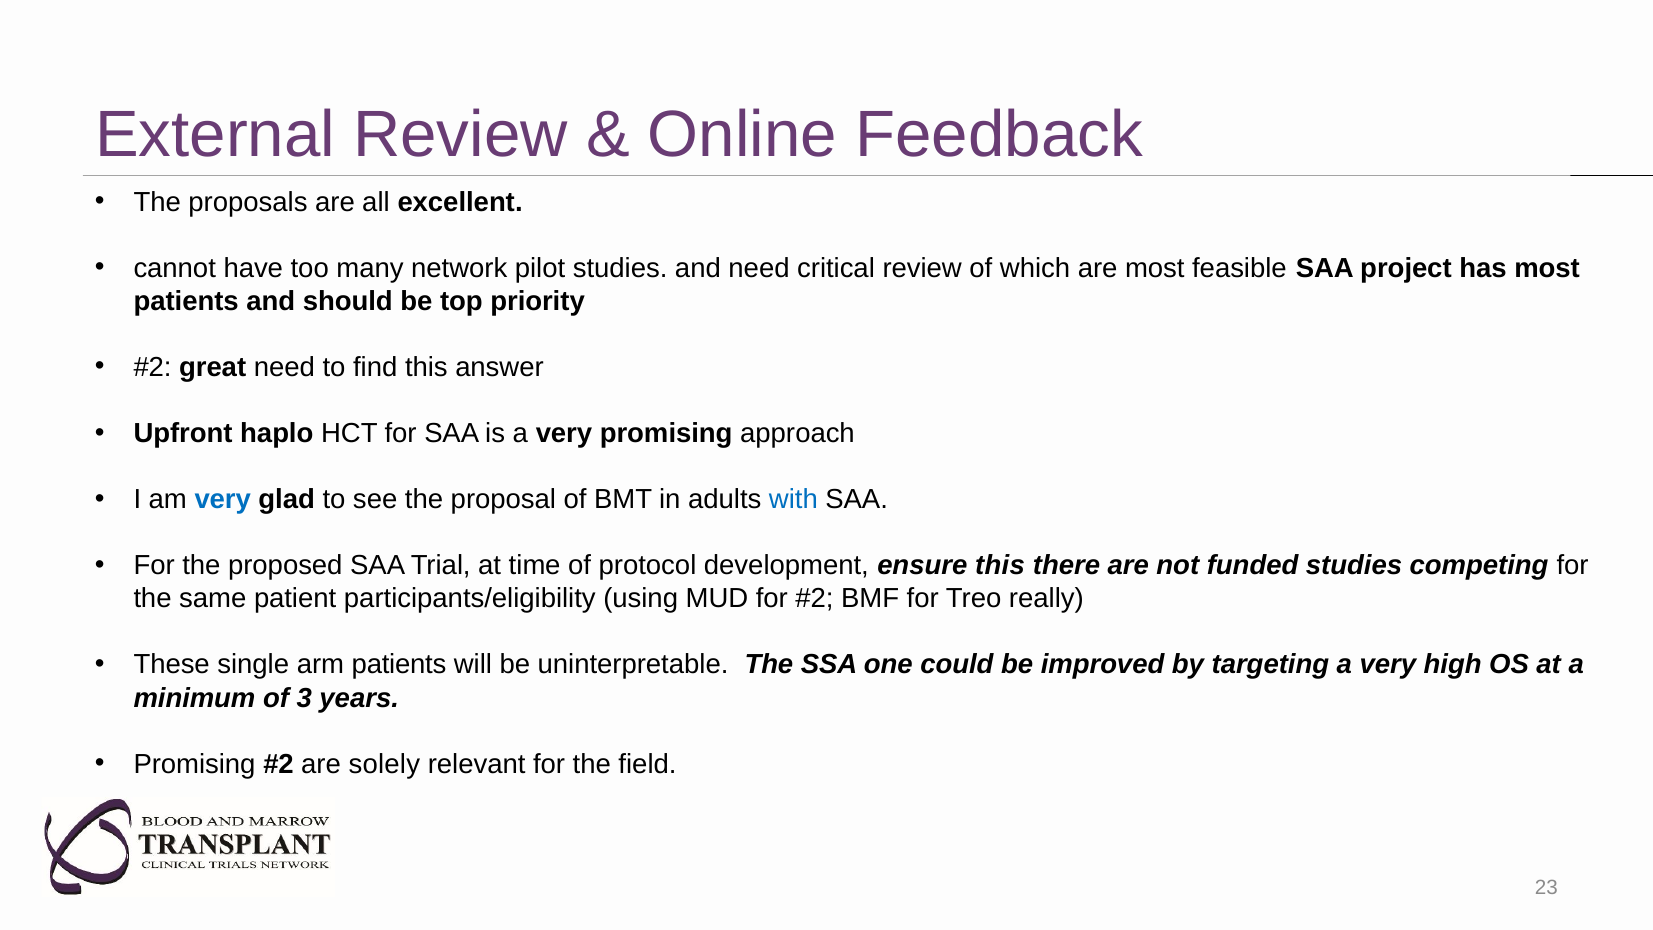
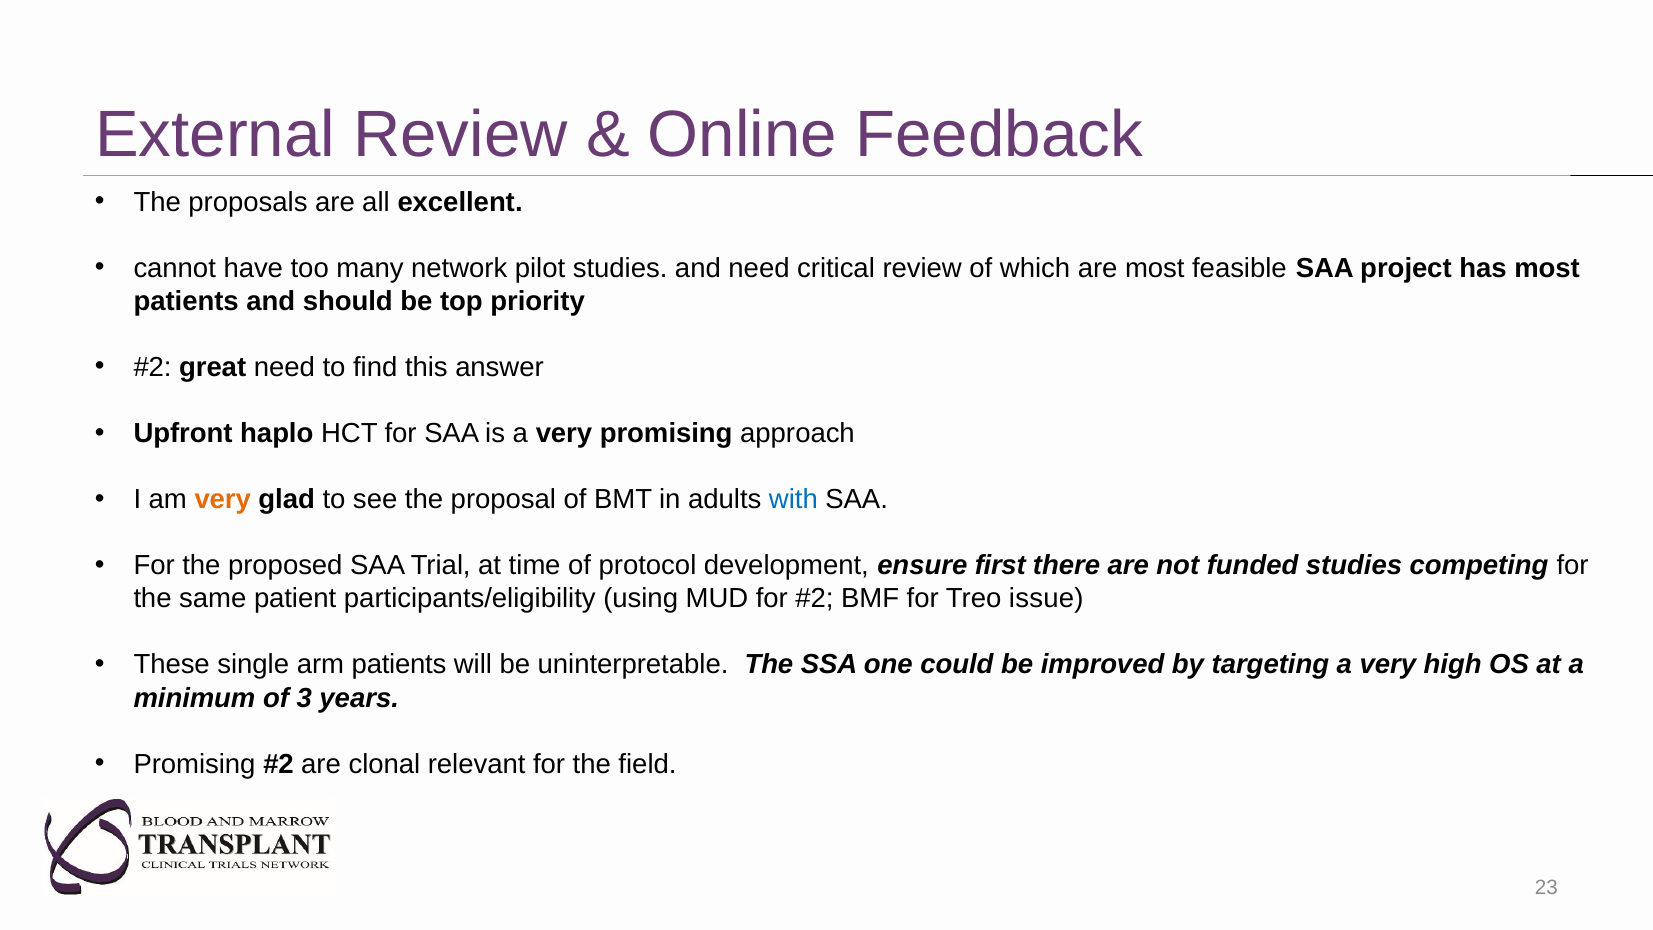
very colour: blue -> orange (223, 500)
ensure this: this -> first (1000, 566)
really: really -> issue (1046, 599)
solely: solely -> clonal (384, 764)
